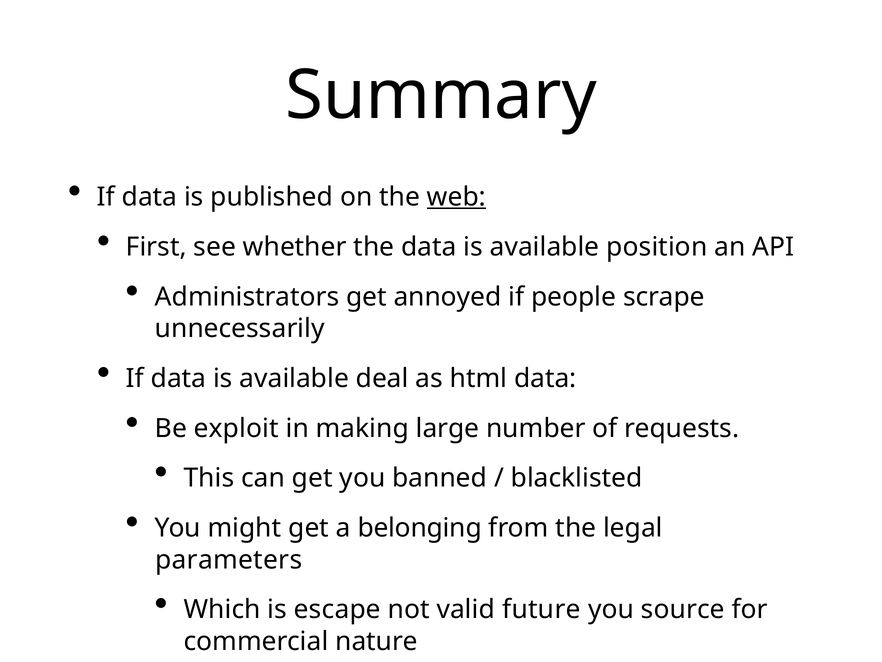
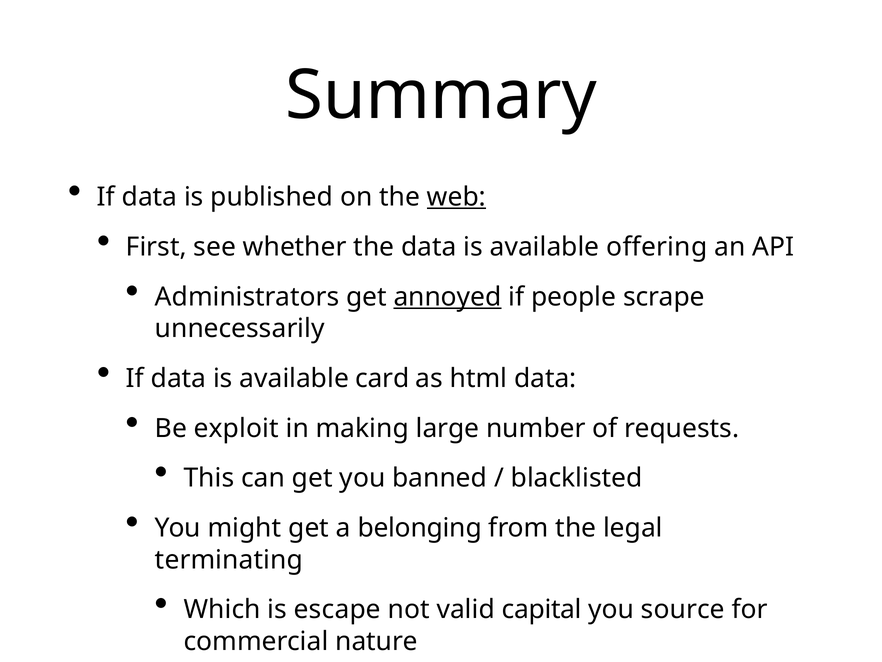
position: position -> offering (657, 247)
annoyed underline: none -> present (448, 297)
deal: deal -> card (382, 378)
parameters: parameters -> terminating (229, 559)
future: future -> capital (542, 609)
